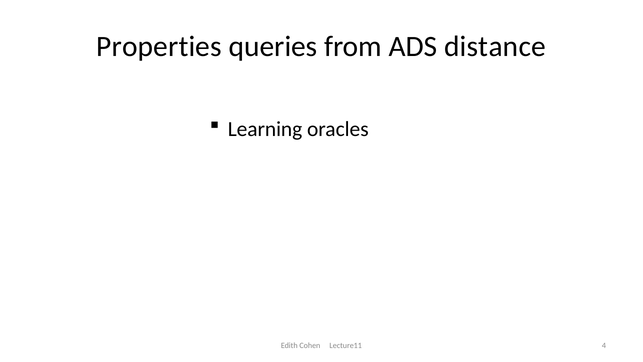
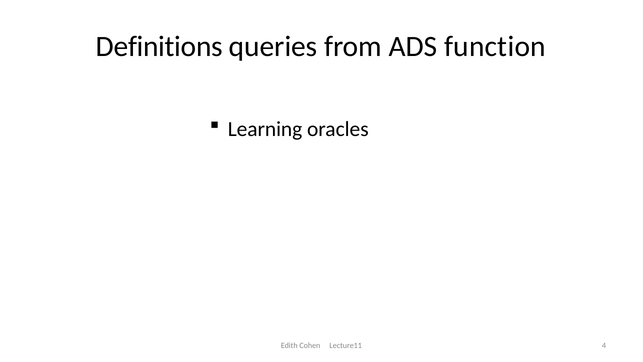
Properties: Properties -> Definitions (159, 47)
distance: distance -> function (495, 47)
